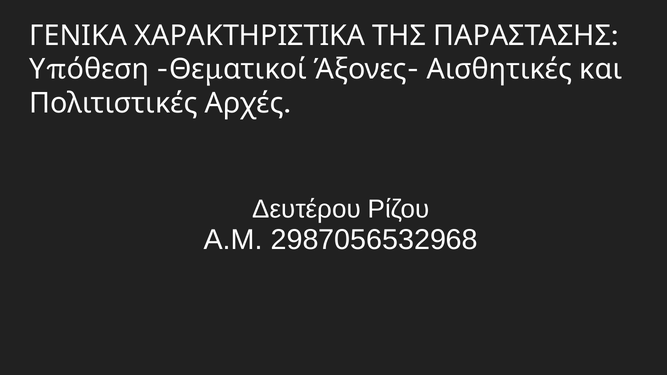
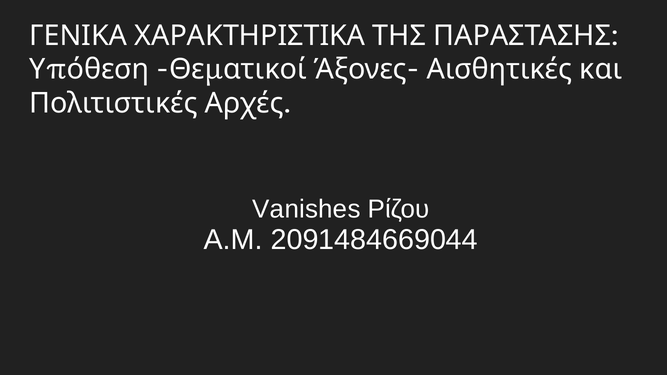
Δευτέρου: Δευτέρου -> Vanishes (307, 209)
2987056532968: 2987056532968 -> 2091484669044 (374, 240)
